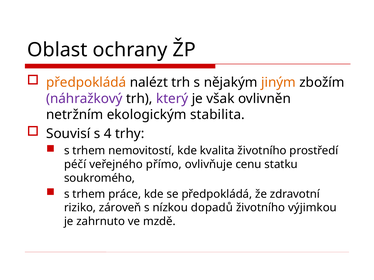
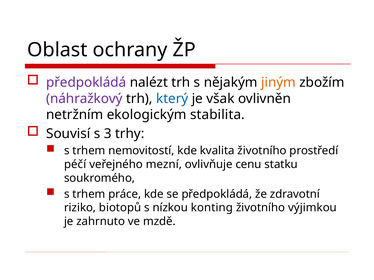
předpokládá colour: orange -> purple (86, 83)
který colour: purple -> blue (172, 99)
4: 4 -> 3 (108, 134)
přímo: přímo -> mezní (164, 165)
zároveň: zároveň -> biotopů (120, 208)
dopadů: dopadů -> konting (212, 208)
